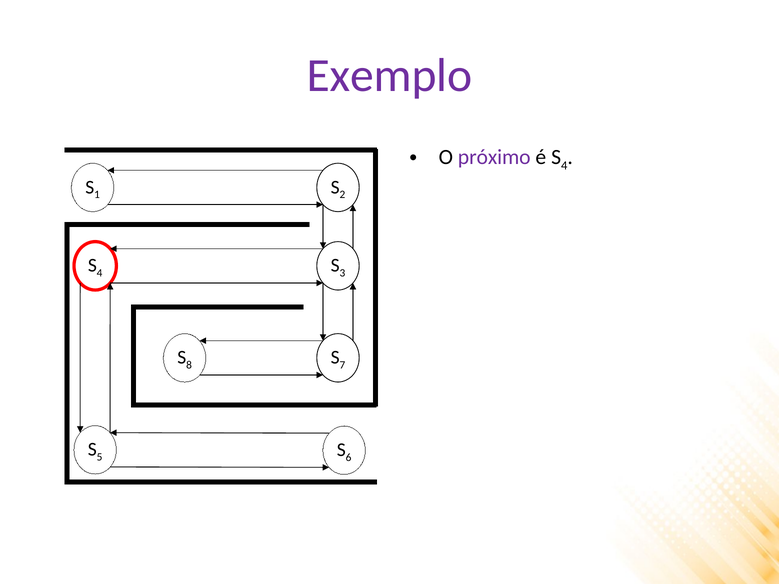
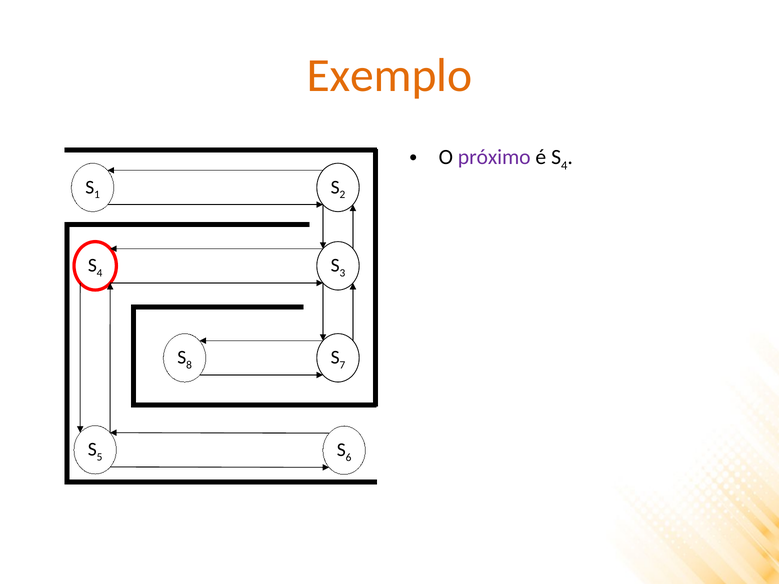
Exemplo colour: purple -> orange (390, 75)
